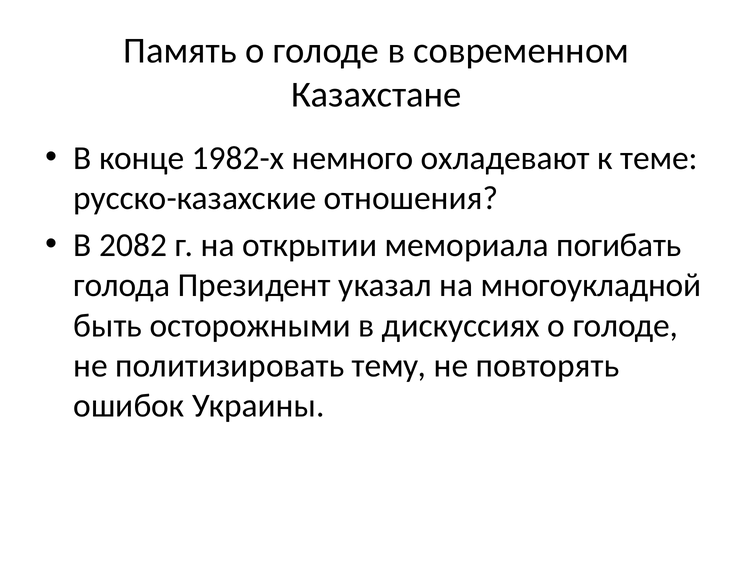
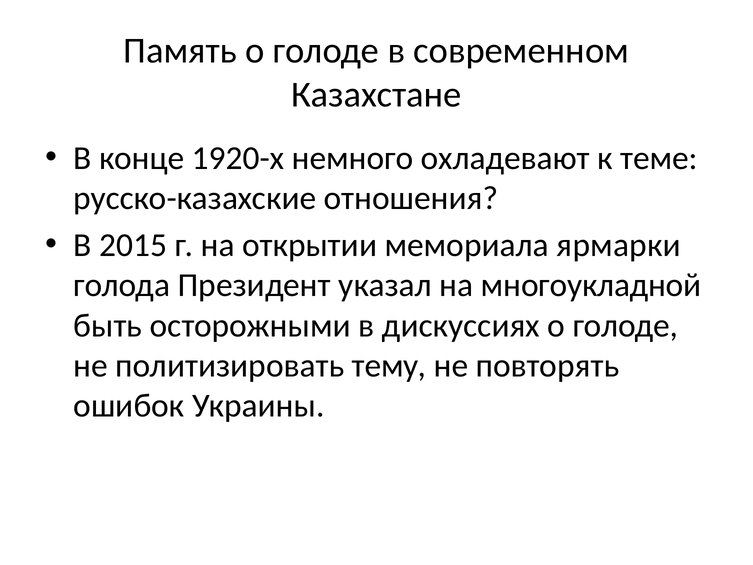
1982-х: 1982-х -> 1920-х (238, 158)
2082: 2082 -> 2015 (133, 245)
погибать: погибать -> ярмарки (619, 245)
